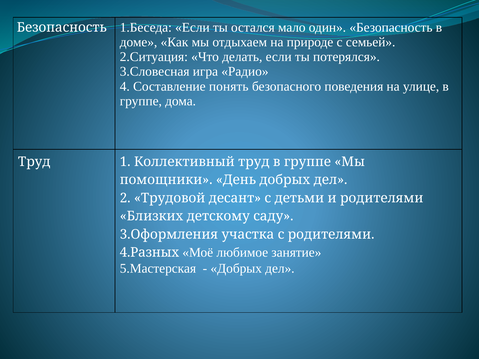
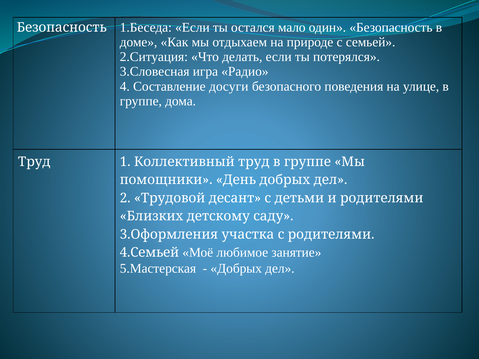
понять: понять -> досуги (229, 86)
4.Разных: 4.Разных -> 4.Семьей (149, 253)
